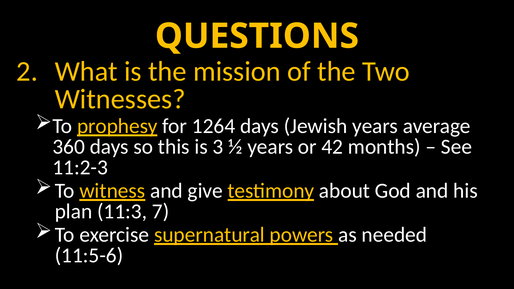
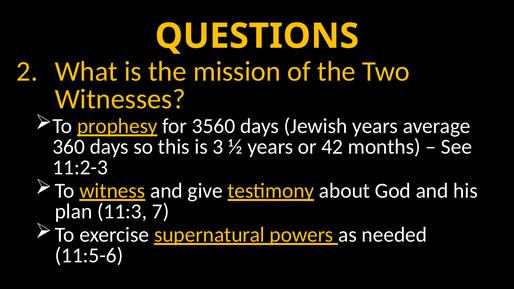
1264: 1264 -> 3560 (214, 126)
